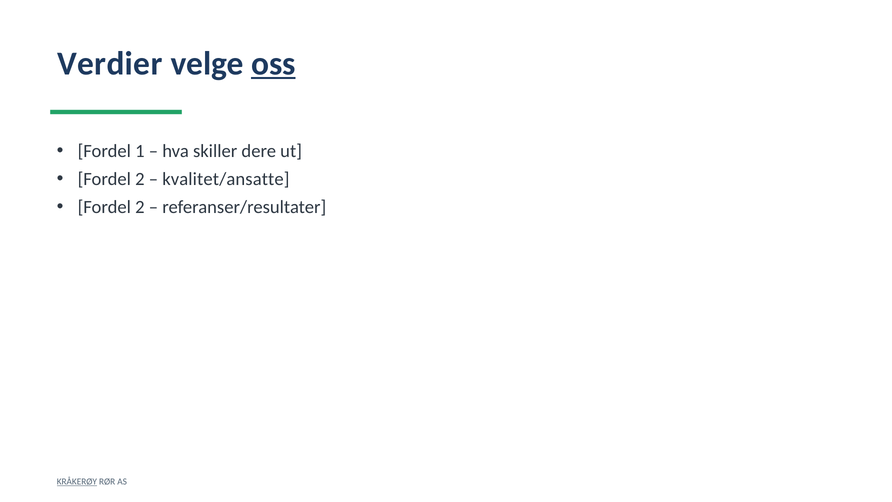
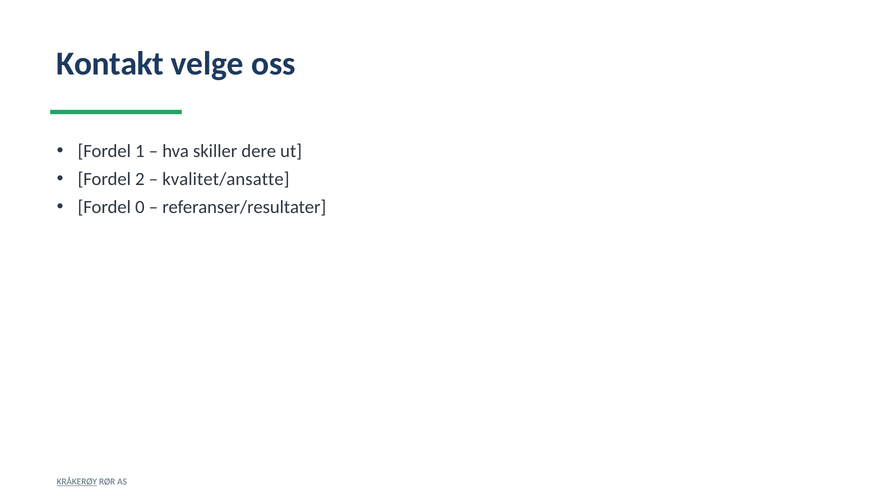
Verdier: Verdier -> Kontakt (110, 64)
oss underline: present -> none (273, 64)
2: 2 -> 0 (140, 207)
